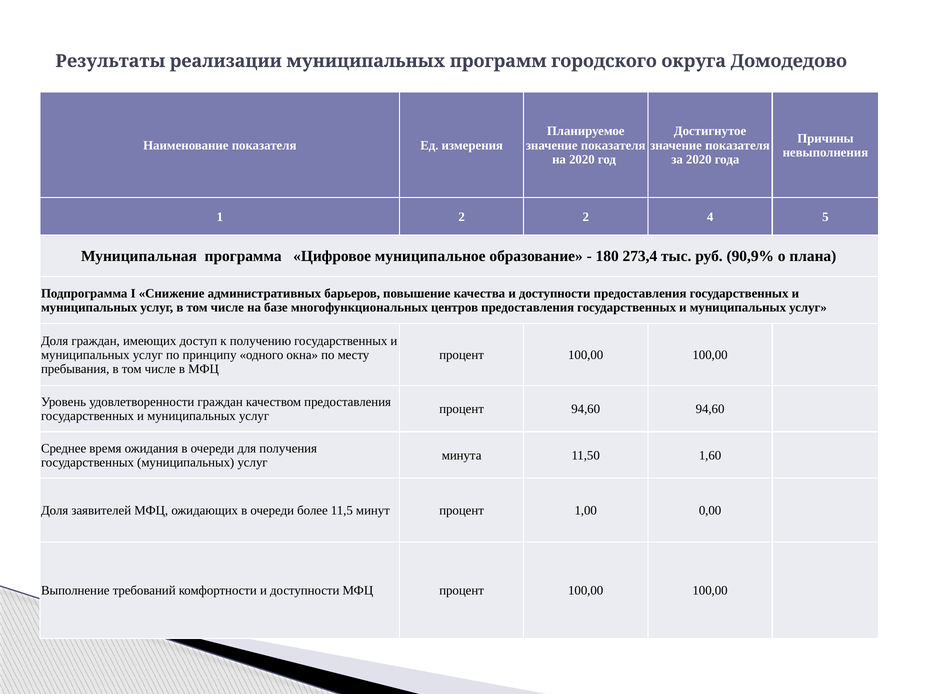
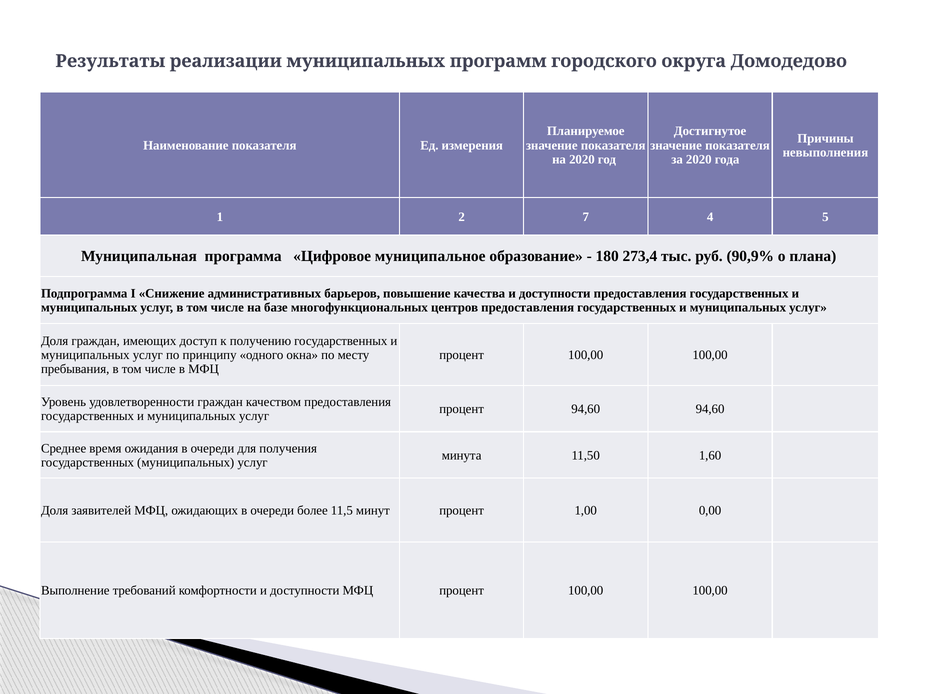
2 2: 2 -> 7 (586, 217)
